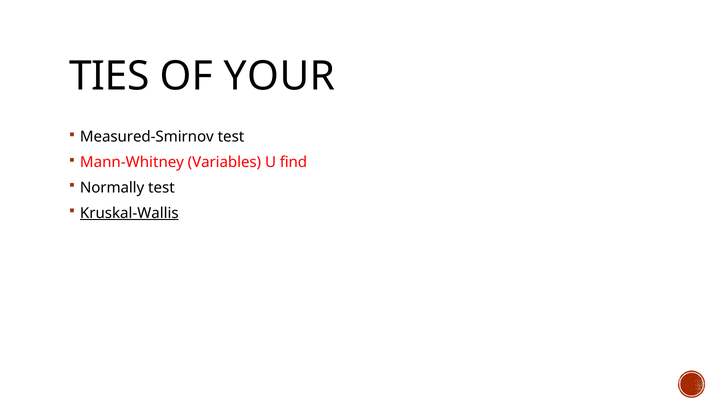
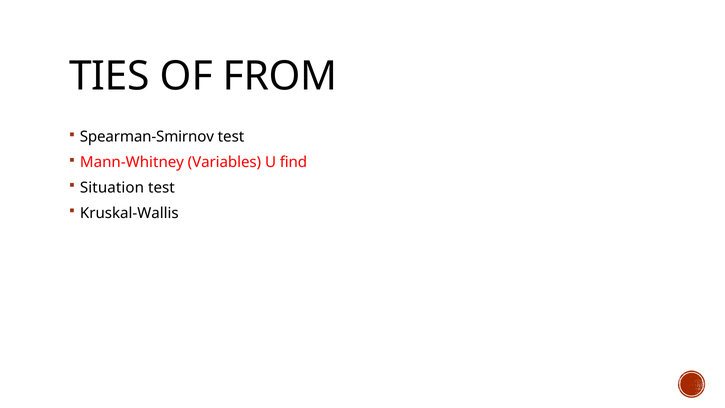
YOUR: YOUR -> FROM (280, 76)
Measured-Smirnov: Measured-Smirnov -> Spearman-Smirnov (147, 137)
Normally: Normally -> Situation (112, 188)
Kruskal-Wallis underline: present -> none (129, 213)
